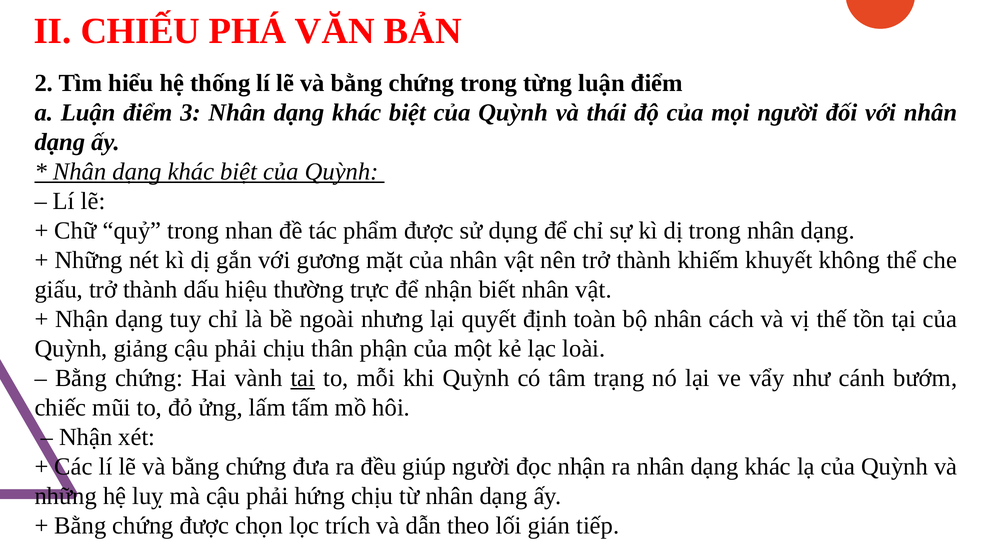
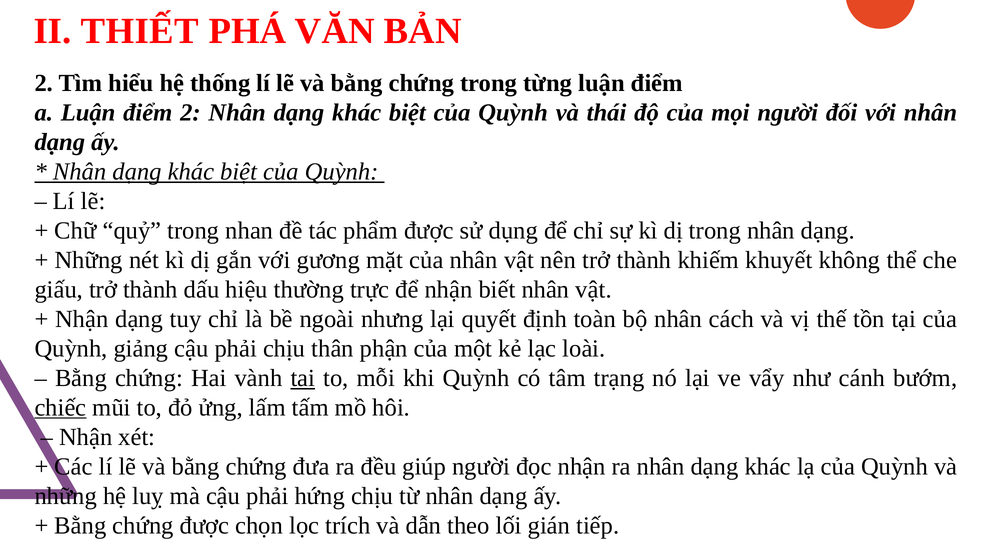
CHIẾU: CHIẾU -> THIẾT (140, 31)
điểm 3: 3 -> 2 (190, 112)
chiếc underline: none -> present (60, 407)
